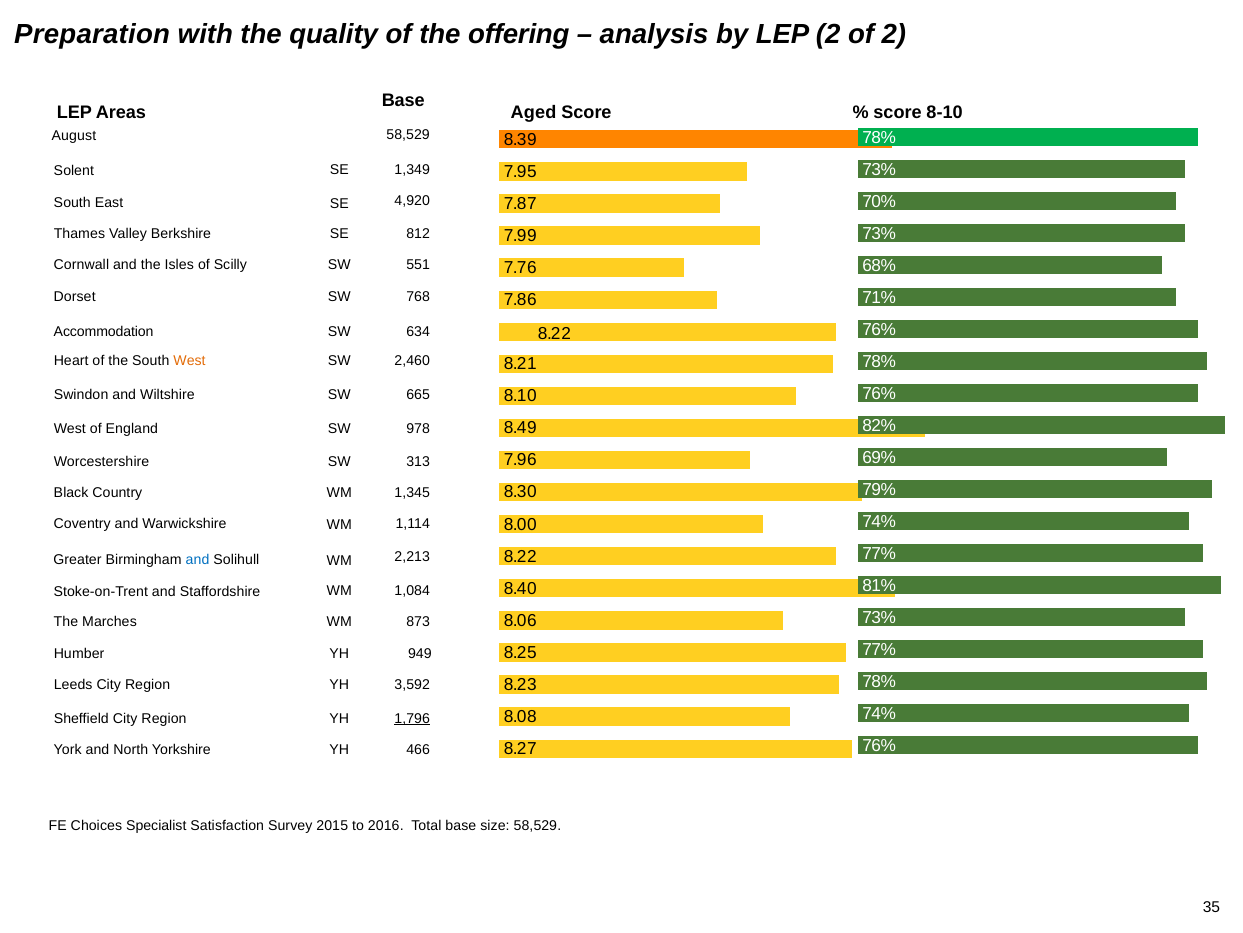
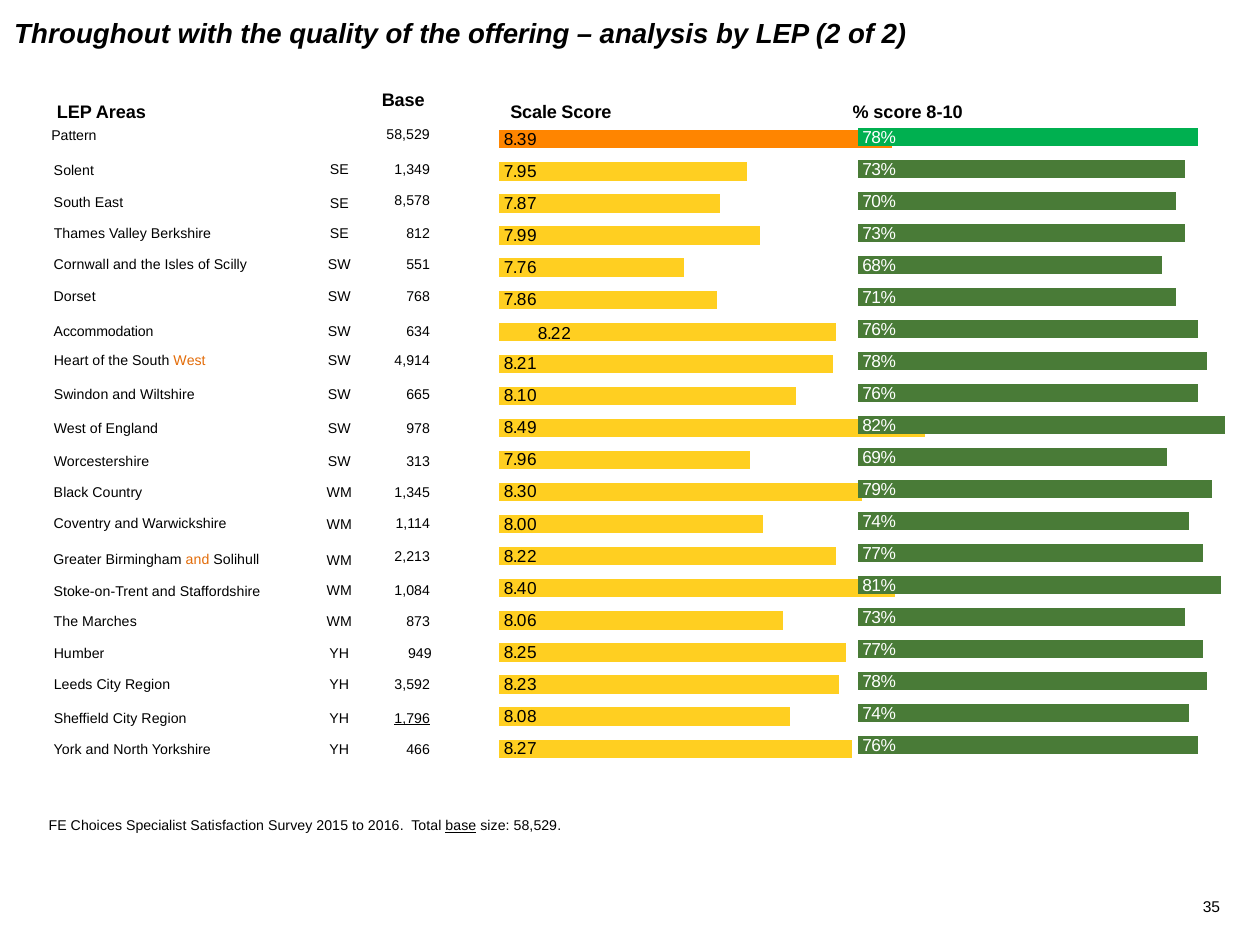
Preparation: Preparation -> Throughout (92, 34)
Aged: Aged -> Scale (534, 113)
August: August -> Pattern (74, 136)
4,920: 4,920 -> 8,578 (412, 201)
2,460: 2,460 -> 4,914 (412, 361)
and colour: blue -> orange (198, 559)
base underline: none -> present (461, 826)
